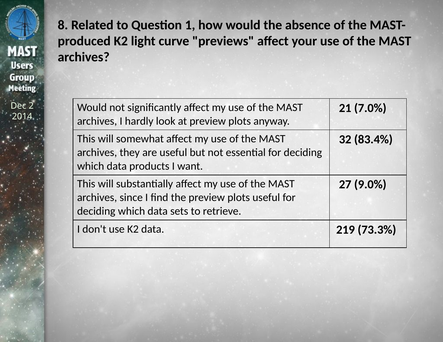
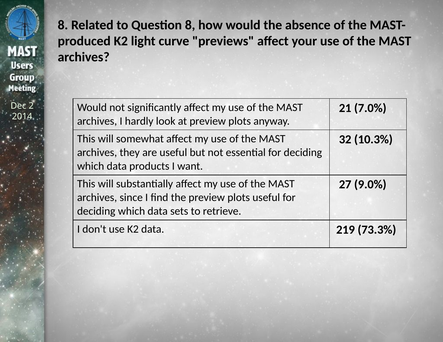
Question 1: 1 -> 8 (190, 25)
83.4%: 83.4% -> 10.3% (373, 140)
